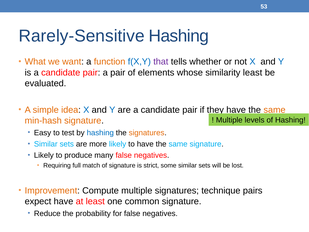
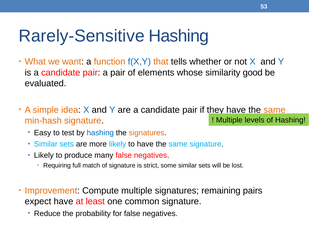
that colour: purple -> orange (161, 62)
similarity least: least -> good (253, 72)
technique: technique -> remaining (221, 190)
